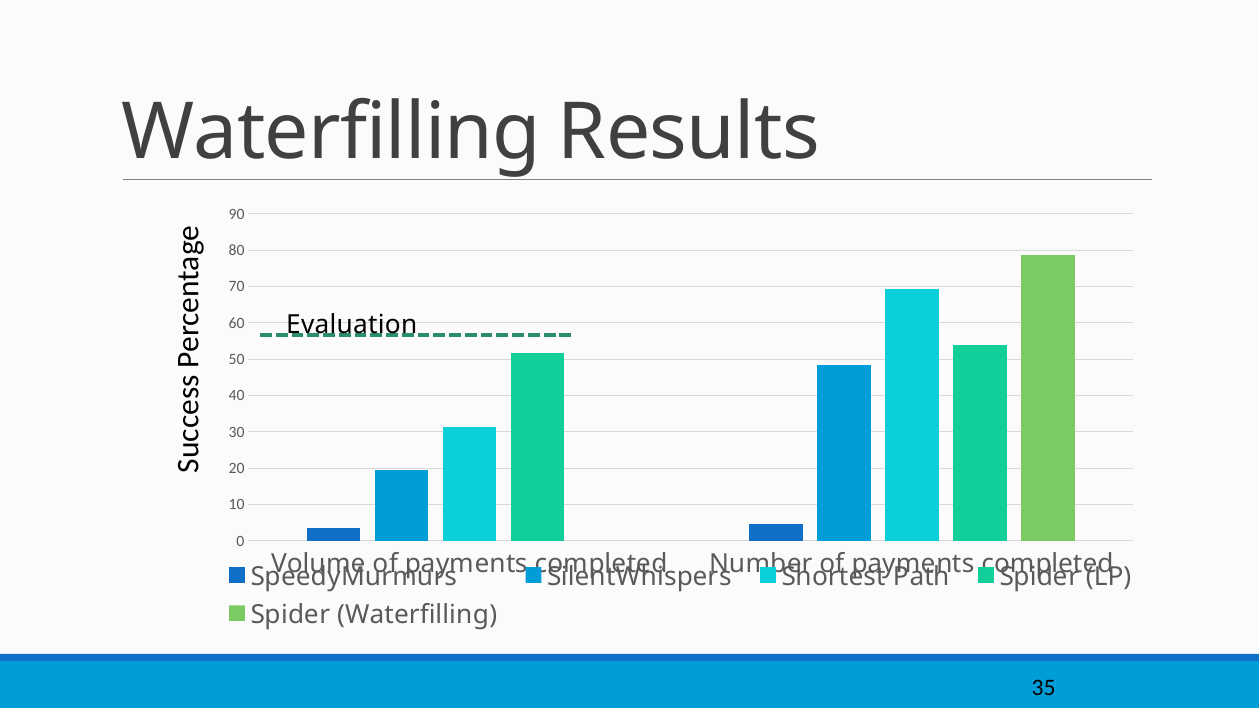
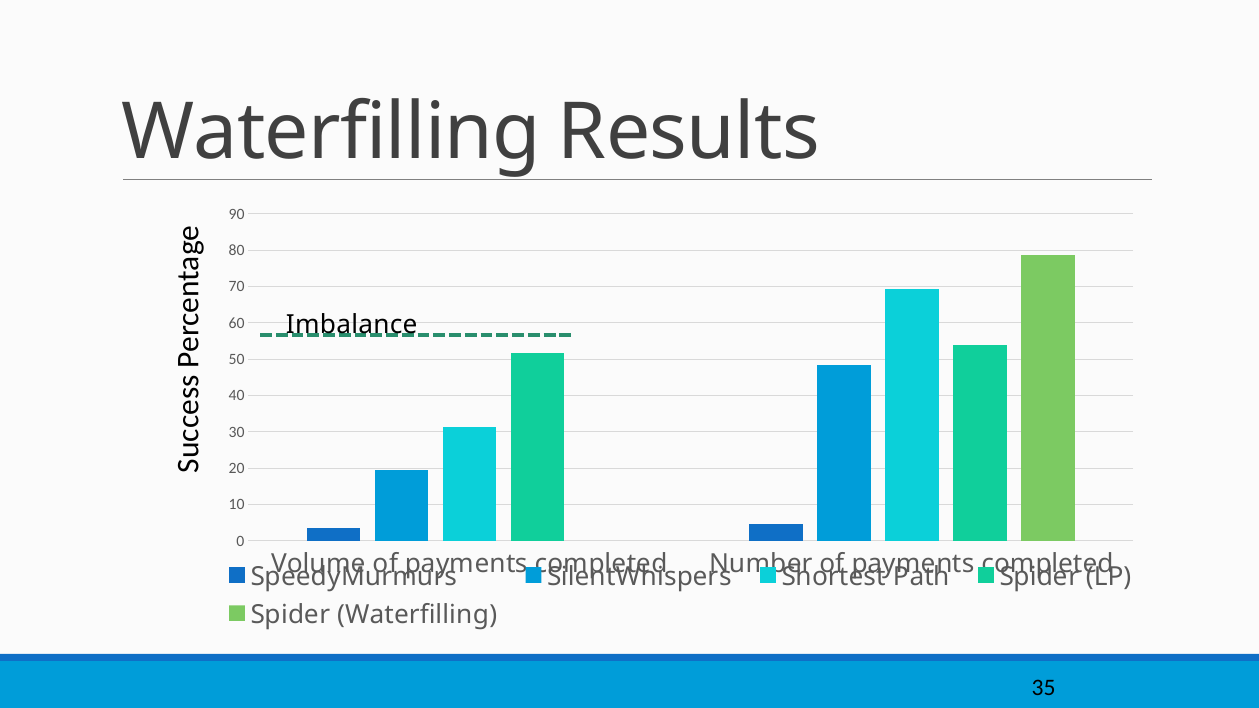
Evaluation: Evaluation -> Imbalance (352, 325)
